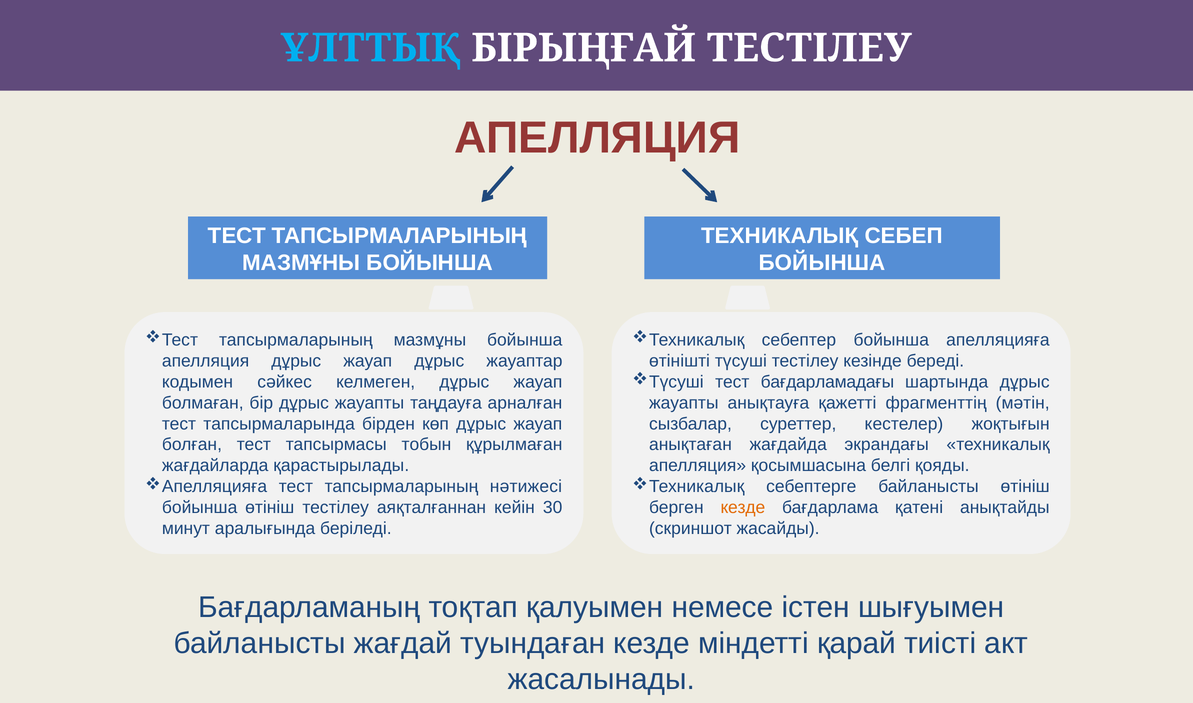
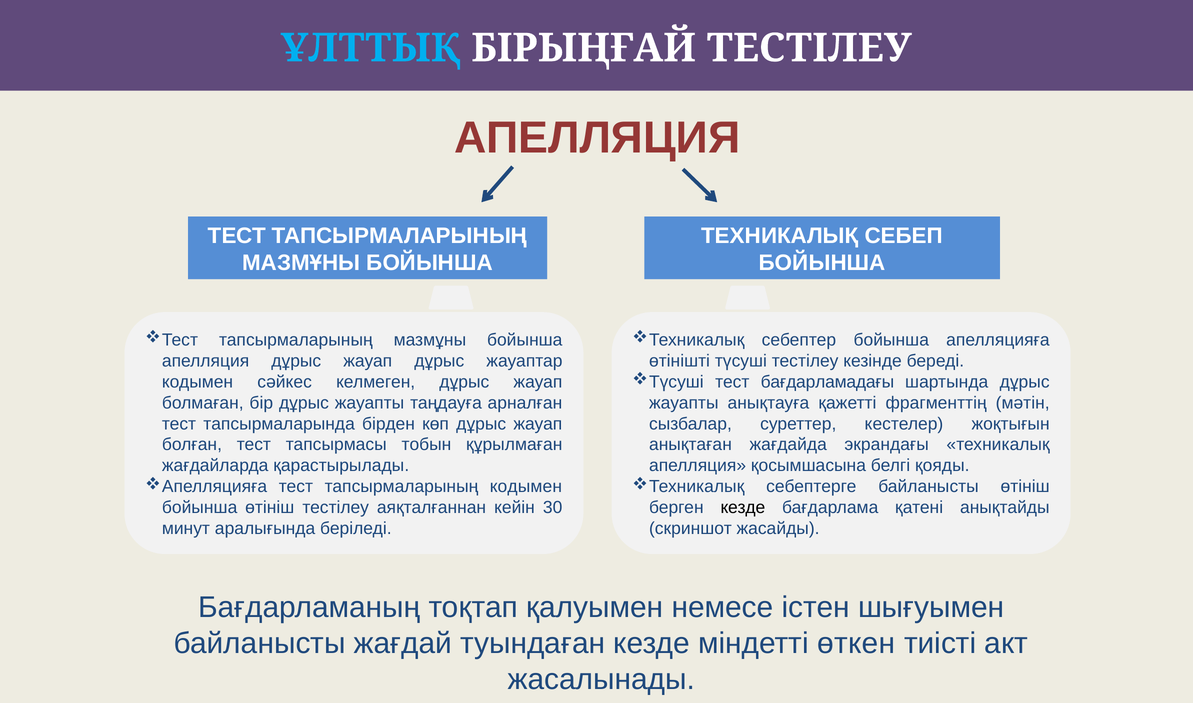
тапсырмаларының нәтижесі: нәтижесі -> кодымен (526, 486)
кезде colour: orange -> black (743, 507)
қарай: қарай -> өткен (856, 643)
